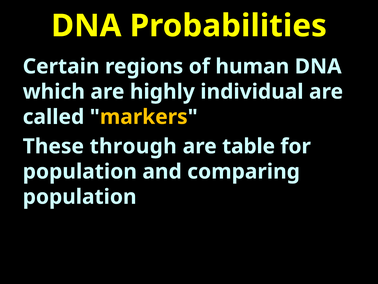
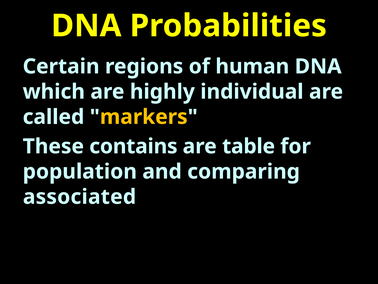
through: through -> contains (133, 146)
population: population -> associated (80, 197)
